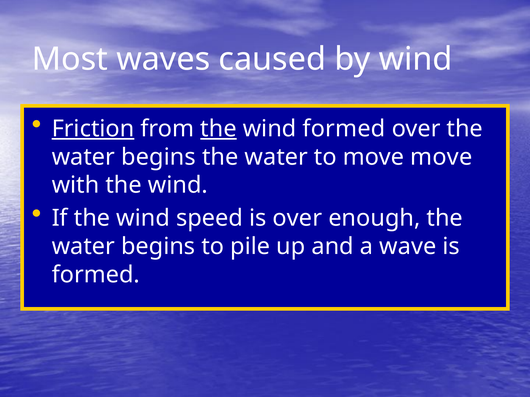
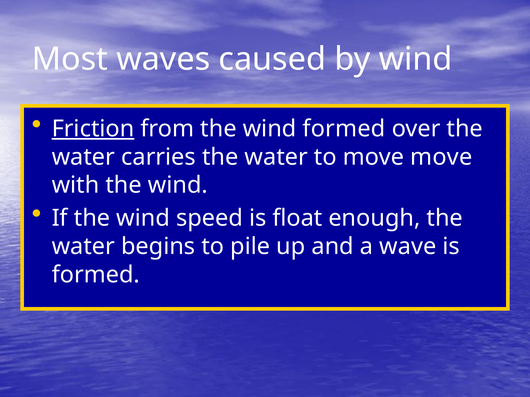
the underline: present -> none (218, 129)
begins: begins -> carries (158, 157)
is over: over -> float (297, 218)
